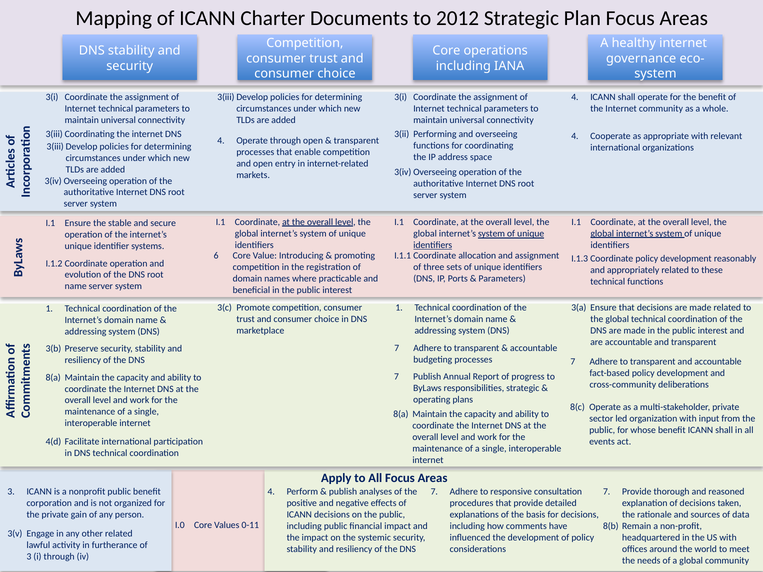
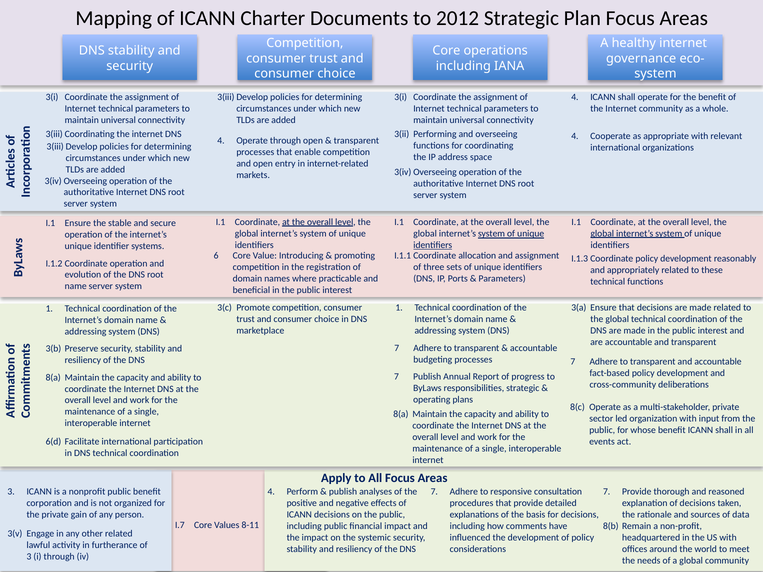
4(d: 4(d -> 6(d (53, 442)
I.0: I.0 -> I.7 (180, 525)
0-11: 0-11 -> 8-11 (250, 525)
